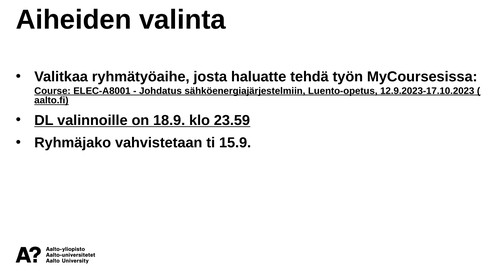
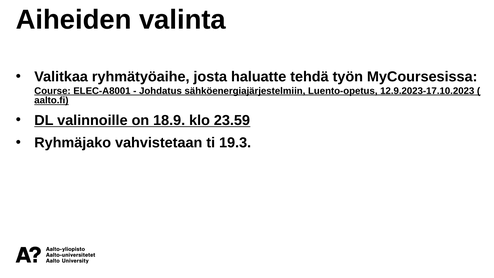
15.9: 15.9 -> 19.3 (235, 143)
